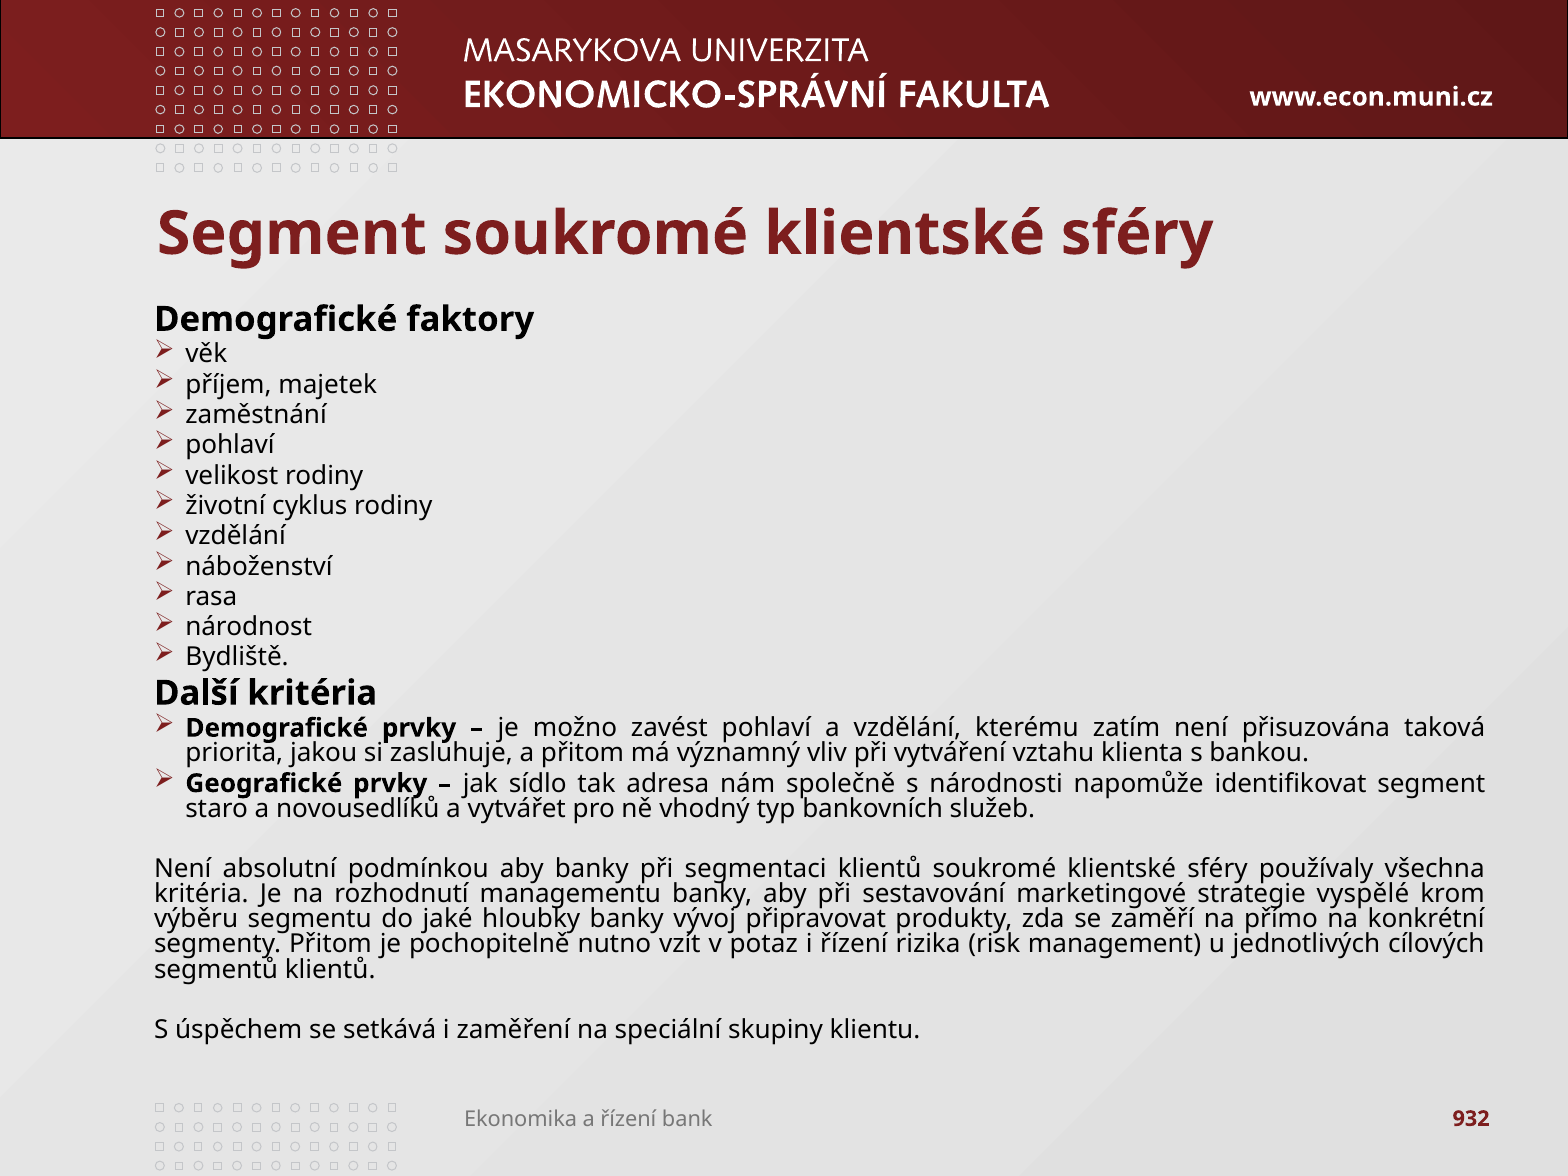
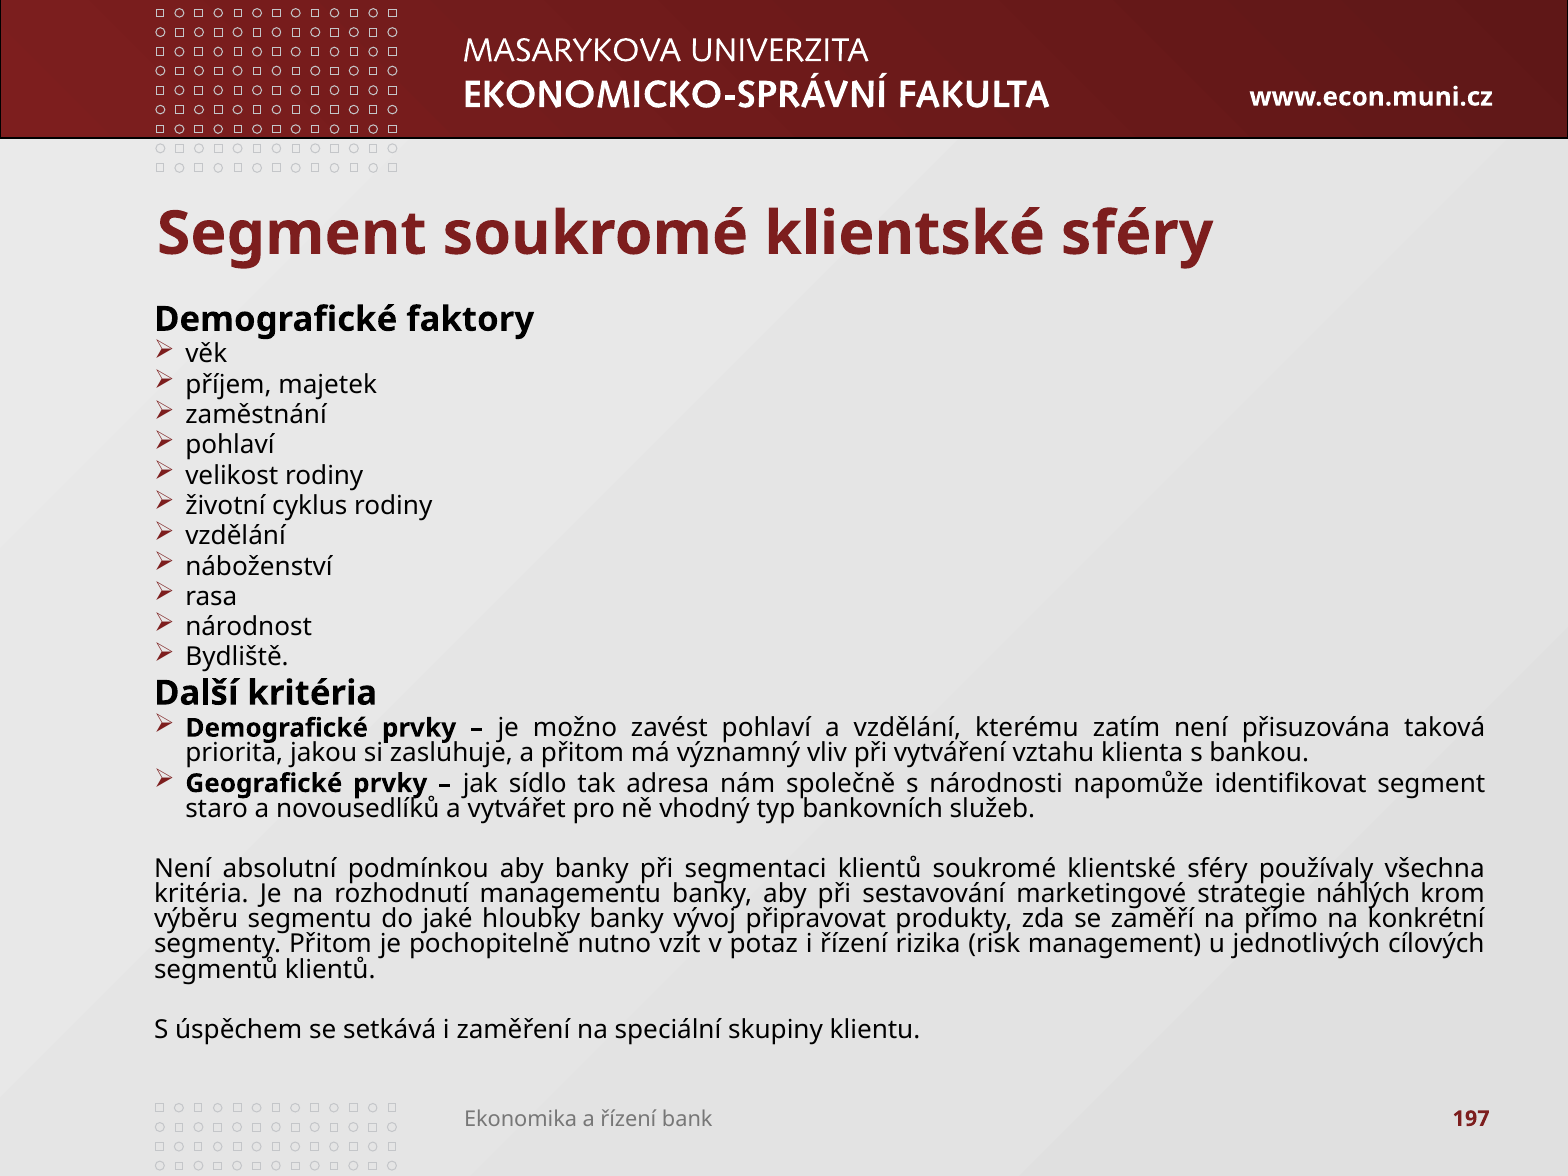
vyspělé: vyspělé -> náhlých (1363, 894)
932: 932 -> 197 (1471, 1119)
